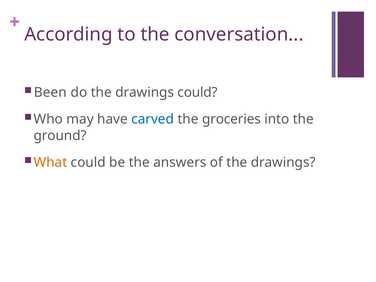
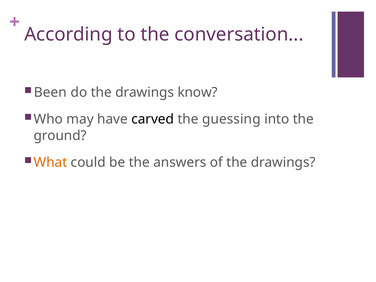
drawings could: could -> know (198, 92)
carved colour: blue -> black (153, 119)
groceries: groceries -> guessing (231, 119)
